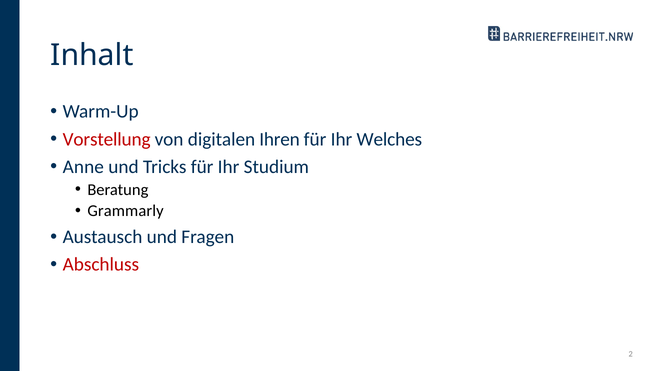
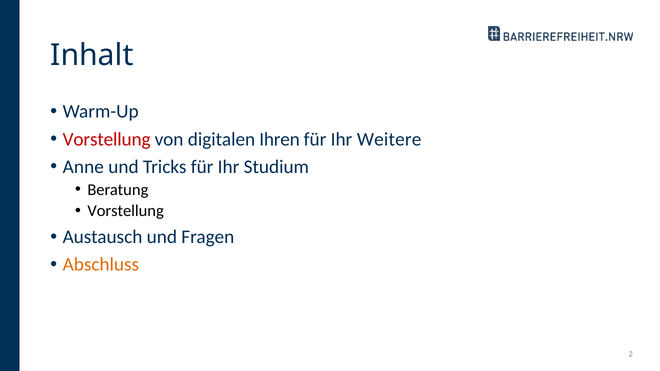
Welches: Welches -> Weitere (389, 139)
Grammarly: Grammarly -> Vorstellung (126, 211)
Abschluss colour: red -> orange (101, 265)
